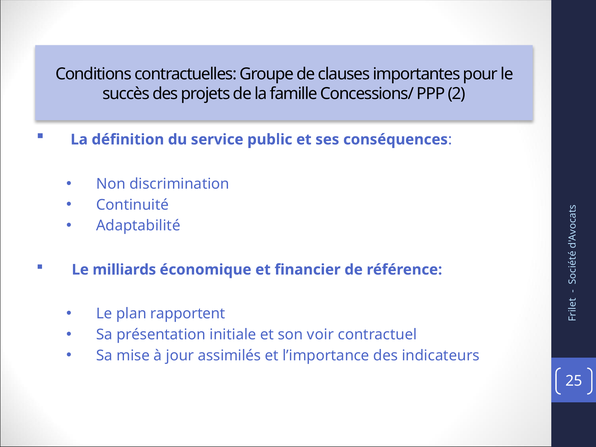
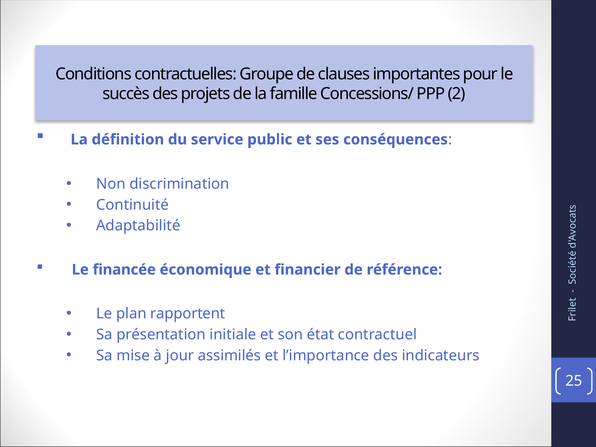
milliards: milliards -> financée (124, 270)
voir: voir -> état (321, 335)
